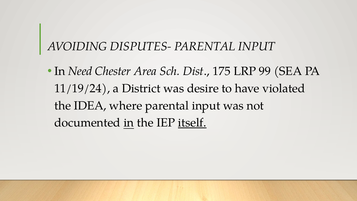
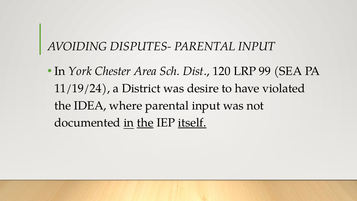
Need: Need -> York (80, 71)
175: 175 -> 120 (222, 71)
the underline: none -> present (145, 123)
